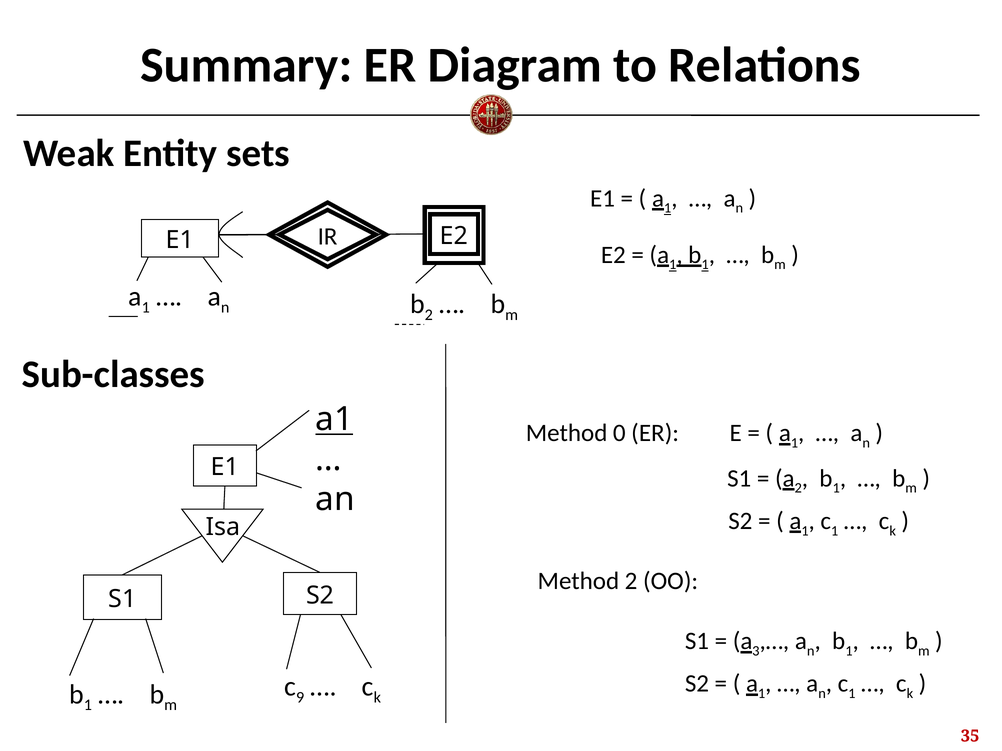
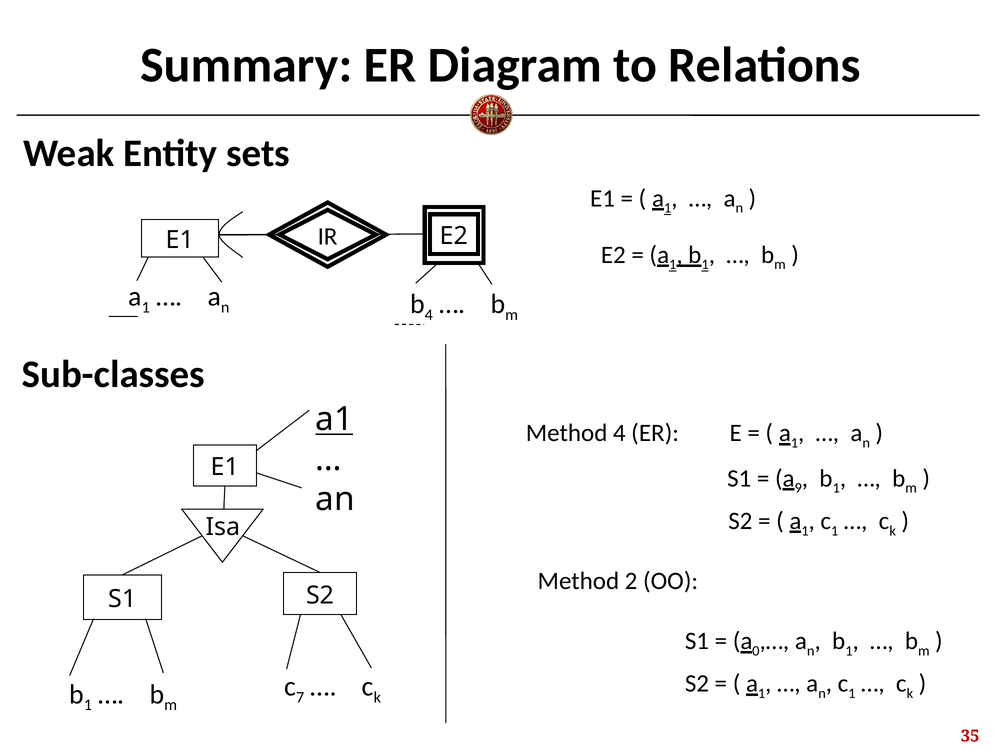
2: 2 -> 4 (429, 315)
Method 0: 0 -> 4 (619, 433)
2: 2 -> 9 (798, 488)
3: 3 -> 0 (756, 651)
9: 9 -> 7 (300, 698)
